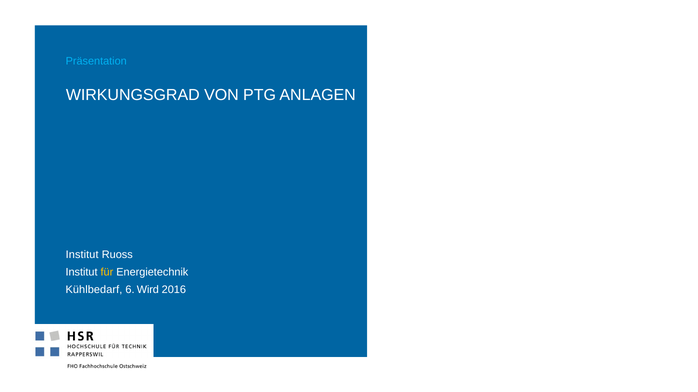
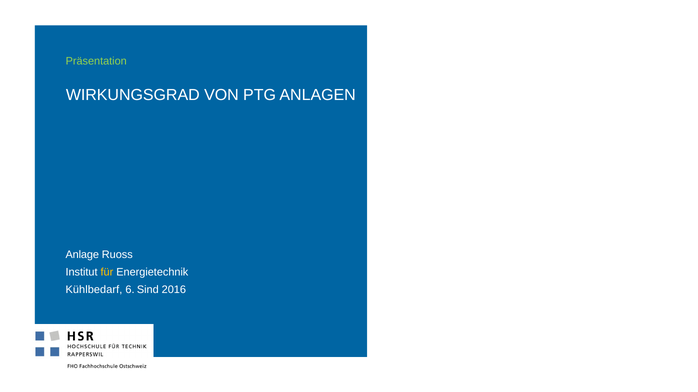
Präsentation colour: light blue -> light green (96, 61)
Institut: Institut -> Anlage (82, 255)
Wird: Wird -> Sind (148, 290)
